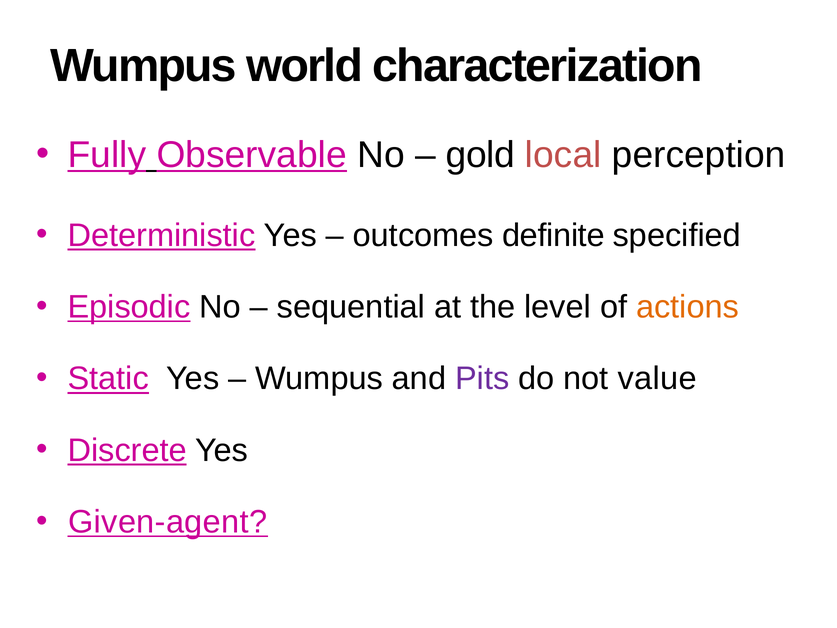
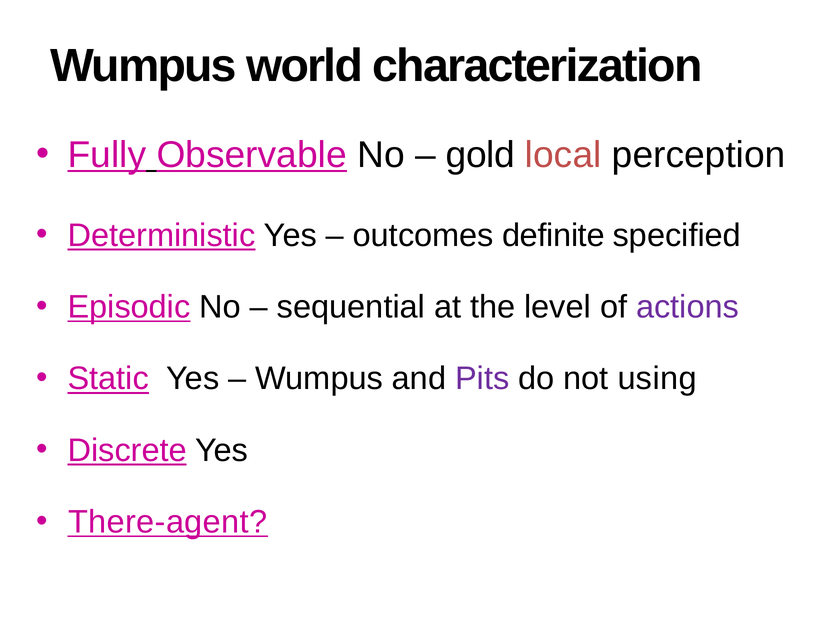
actions colour: orange -> purple (688, 307)
value: value -> using (657, 379)
Given-agent: Given-agent -> There-agent (168, 522)
